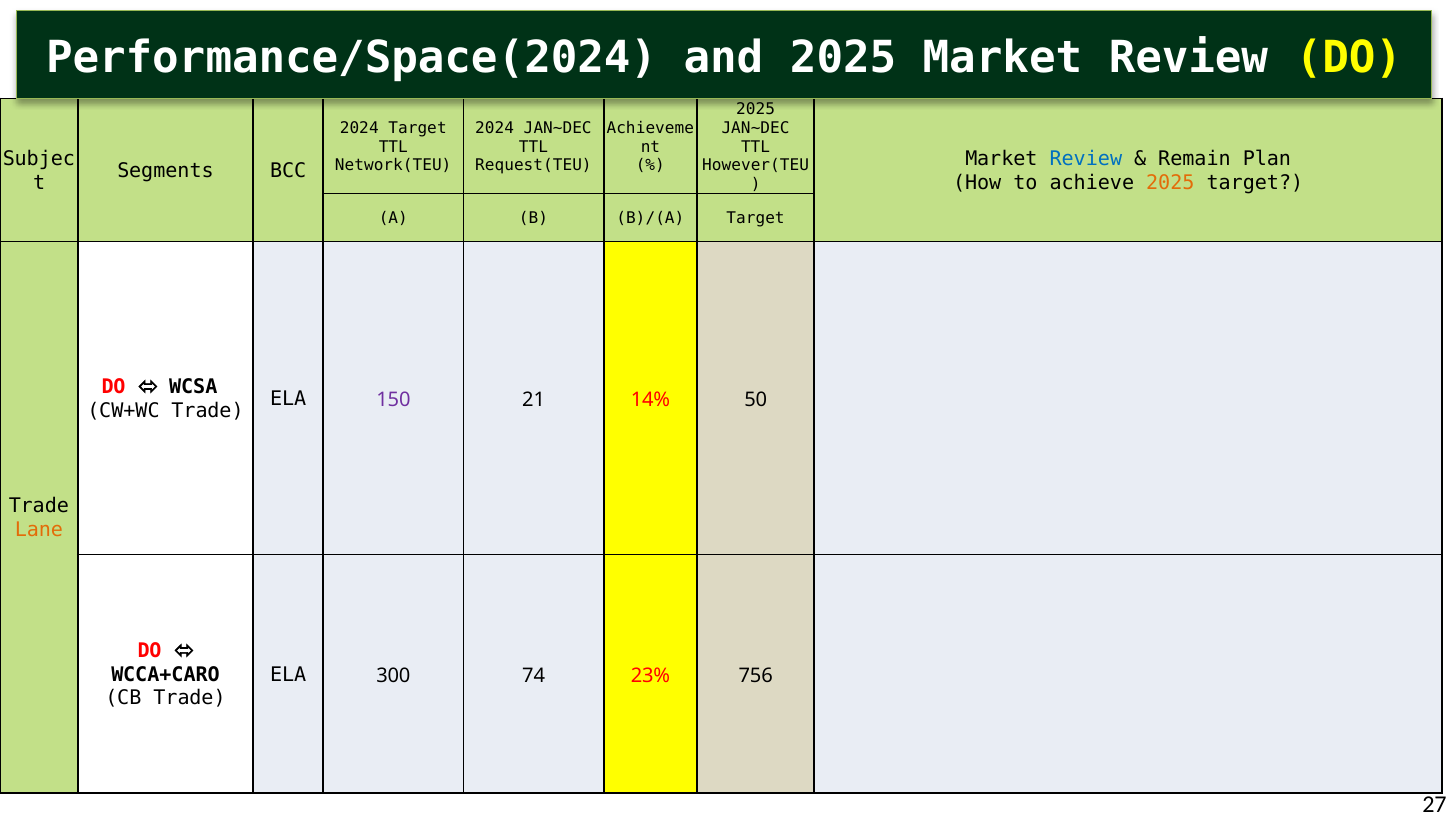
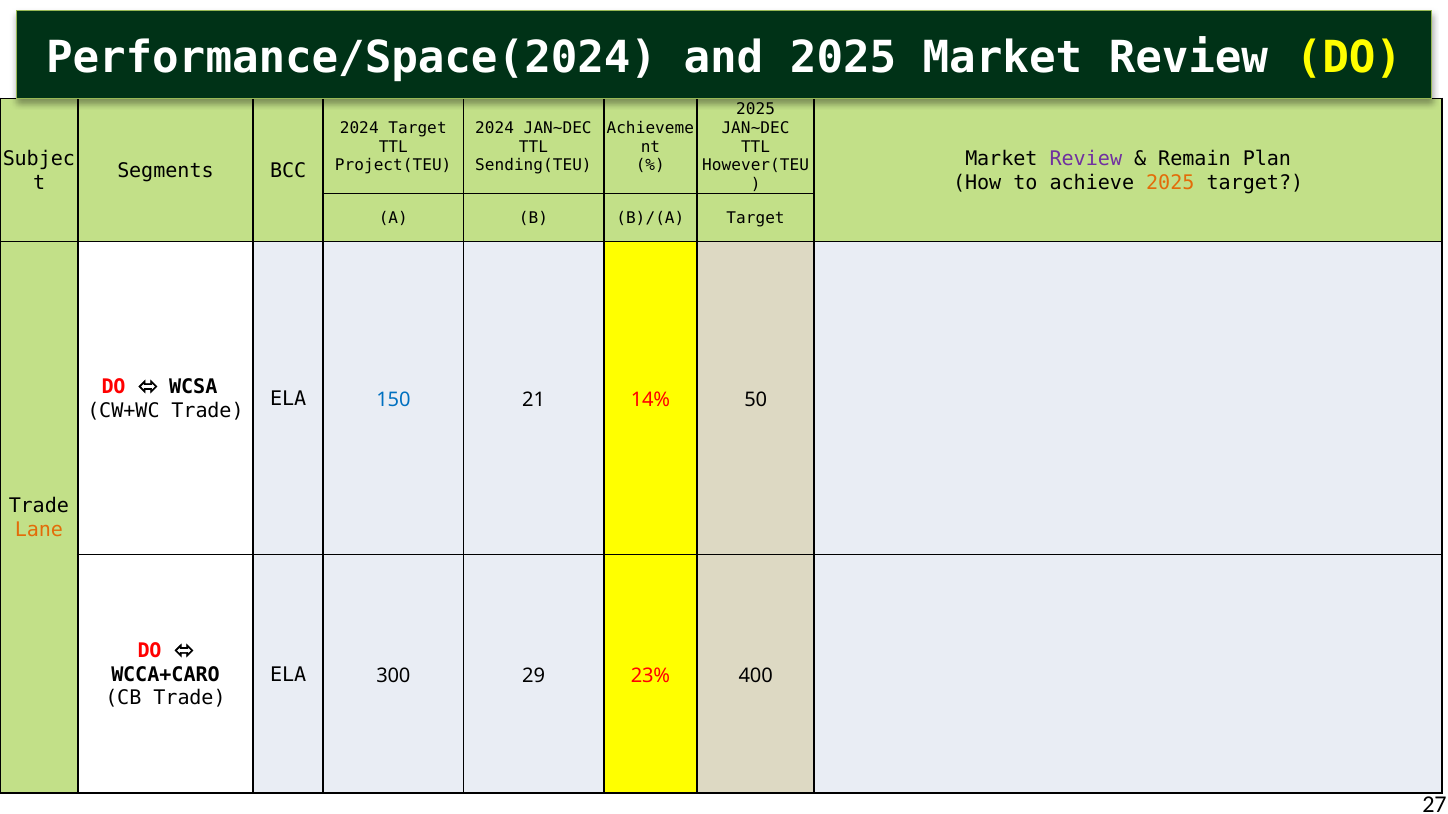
Review colour: blue -> purple (1086, 159)
Network(TEU: Network(TEU -> Project(TEU (393, 166)
Request(TEU: Request(TEU -> Sending(TEU (533, 166)
150 colour: purple -> blue (393, 400)
74: 74 -> 29 (534, 676)
756: 756 -> 400 (756, 676)
